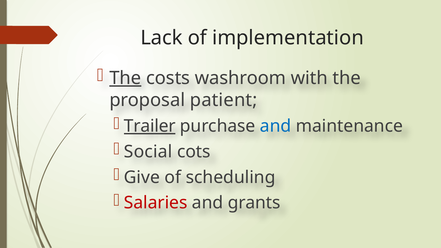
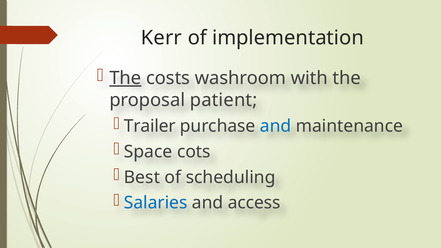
Lack: Lack -> Kerr (161, 38)
Trailer underline: present -> none (150, 126)
Social: Social -> Space (148, 152)
Give: Give -> Best (142, 177)
Salaries colour: red -> blue (156, 203)
grants: grants -> access (254, 203)
